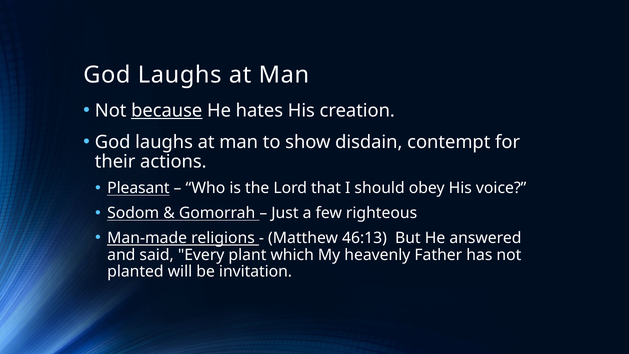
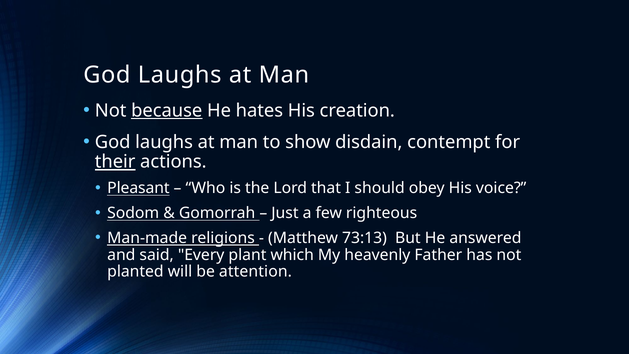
their underline: none -> present (115, 162)
46:13: 46:13 -> 73:13 (364, 238)
invitation: invitation -> attention (255, 272)
